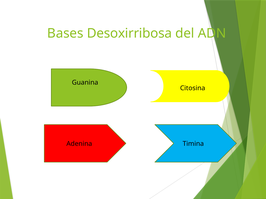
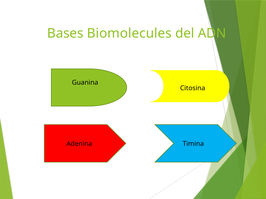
Desoxirribosa: Desoxirribosa -> Biomolecules (129, 33)
